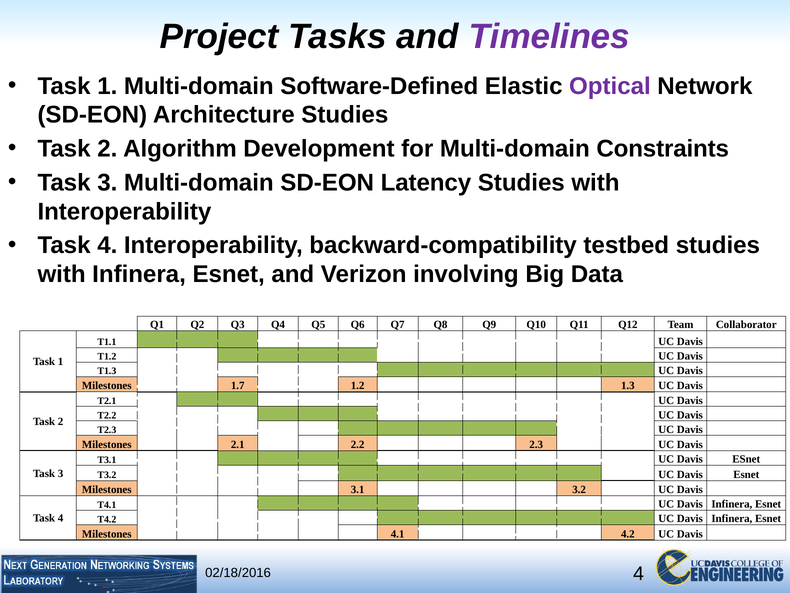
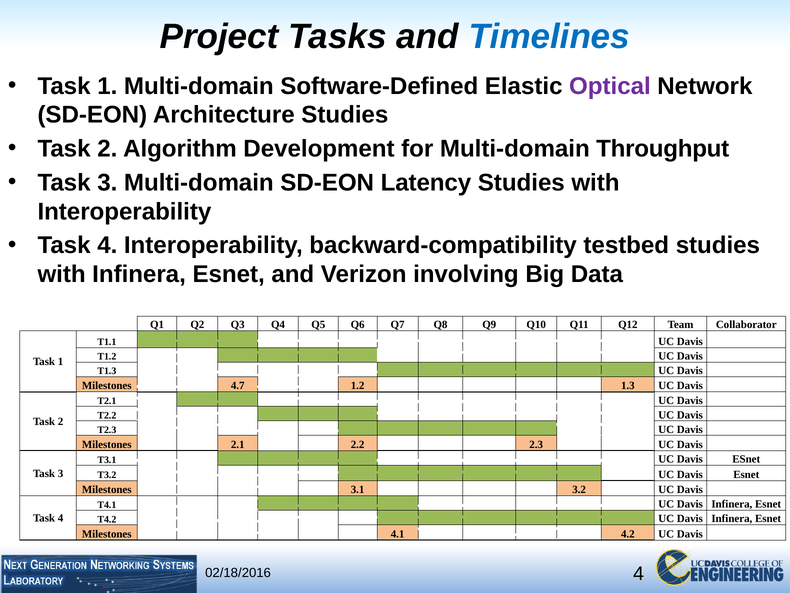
Timelines colour: purple -> blue (549, 37)
Constraints: Constraints -> Throughput (663, 149)
1.7: 1.7 -> 4.7 (238, 386)
